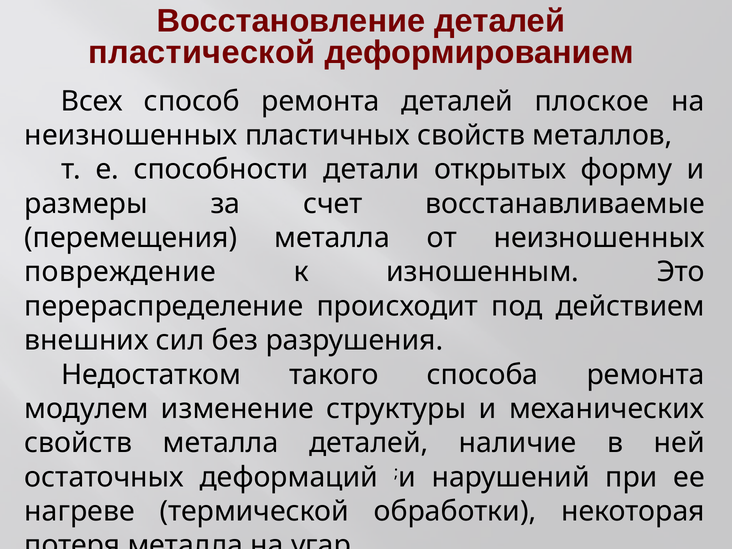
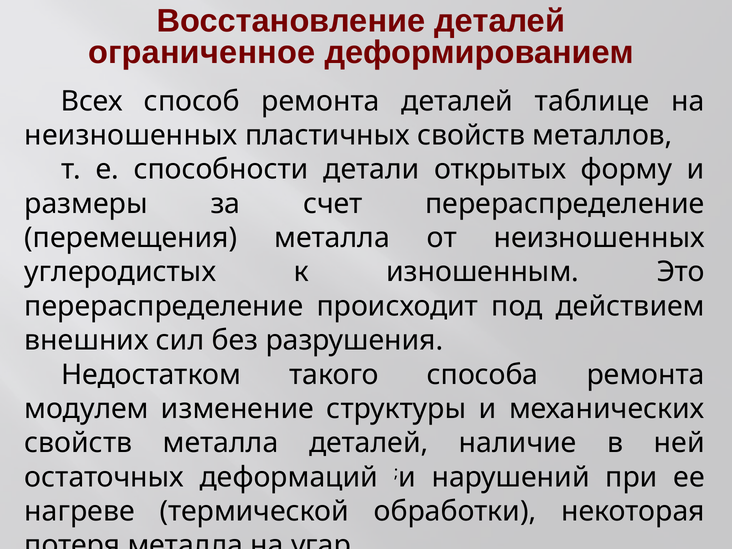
пластической: пластической -> ограниченное (202, 52)
плоское: плоское -> таблице (592, 101)
счет восстанавливаемые: восстанавливаемые -> перераспределение (565, 204)
повреждение: повреждение -> углеродистых (120, 272)
